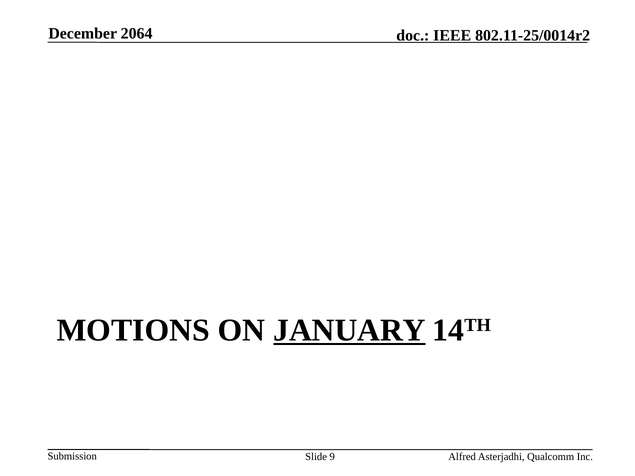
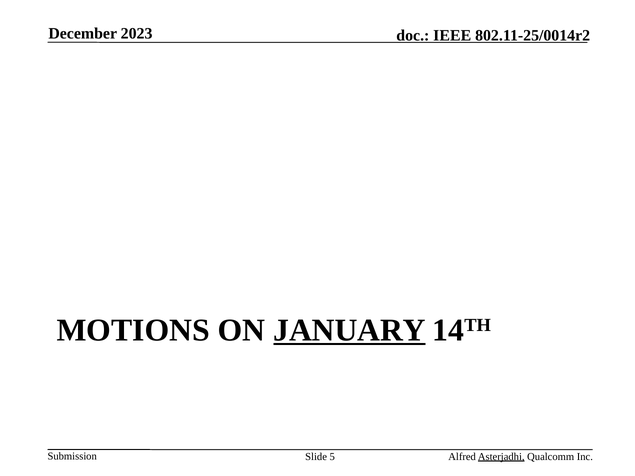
2064: 2064 -> 2023 (137, 34)
9: 9 -> 5 (332, 457)
Asterjadhi underline: none -> present (501, 457)
